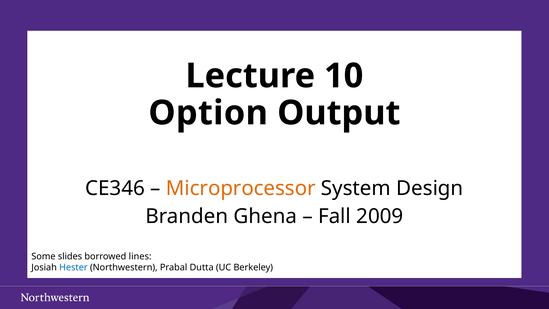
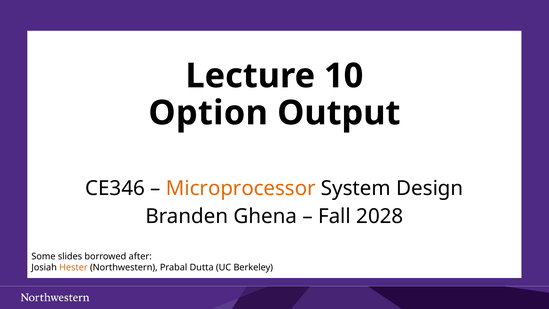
2009: 2009 -> 2028 (380, 216)
lines: lines -> after (140, 256)
Hester colour: blue -> orange (73, 267)
